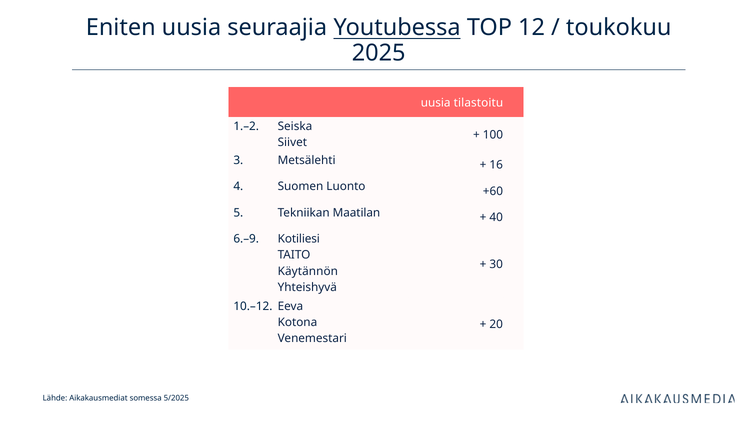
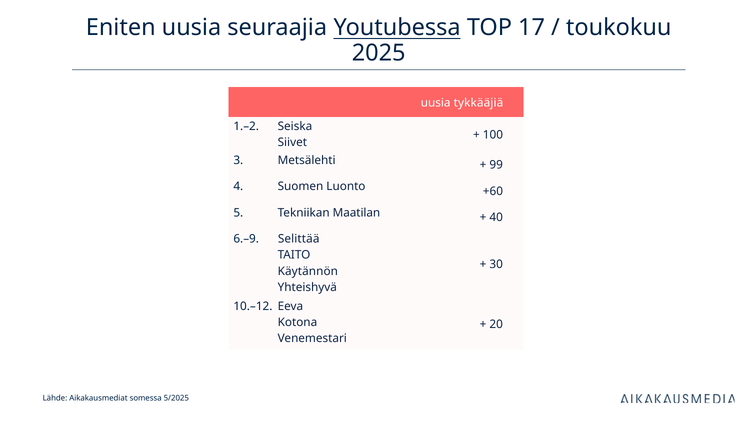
12: 12 -> 17 (532, 28)
tilastoitu: tilastoitu -> tykkääjiä (478, 103)
16: 16 -> 99 (496, 165)
Kotiliesi: Kotiliesi -> Selittää (299, 239)
